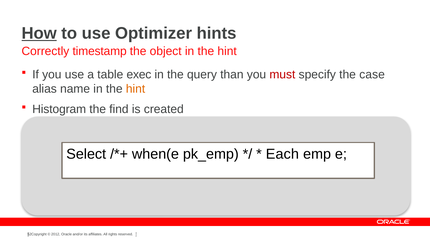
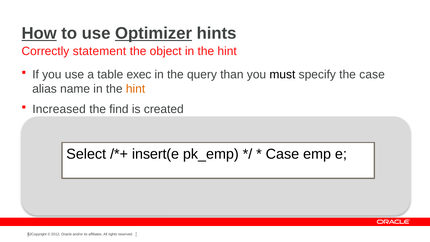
Optimizer underline: none -> present (154, 33)
timestamp: timestamp -> statement (99, 51)
must colour: red -> black (282, 74)
Histogram: Histogram -> Increased (59, 109)
when(e: when(e -> insert(e (156, 154)
Each: Each -> Case (282, 154)
